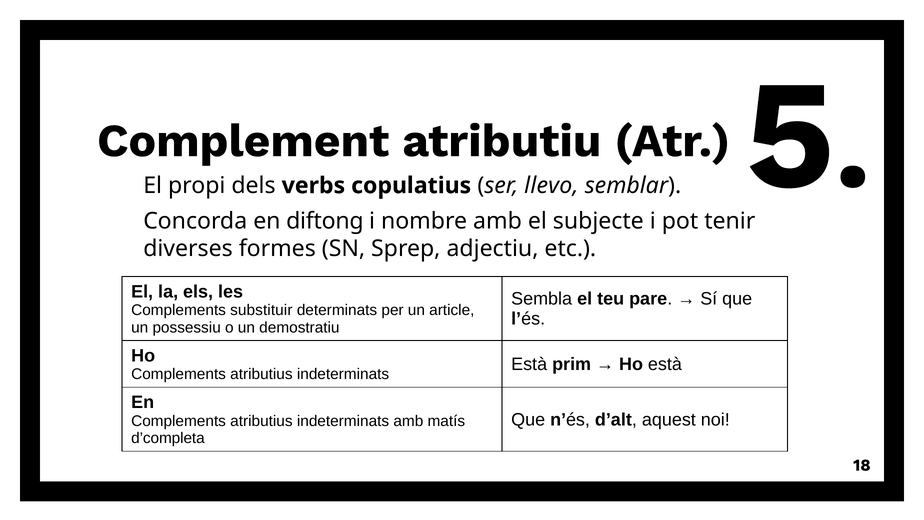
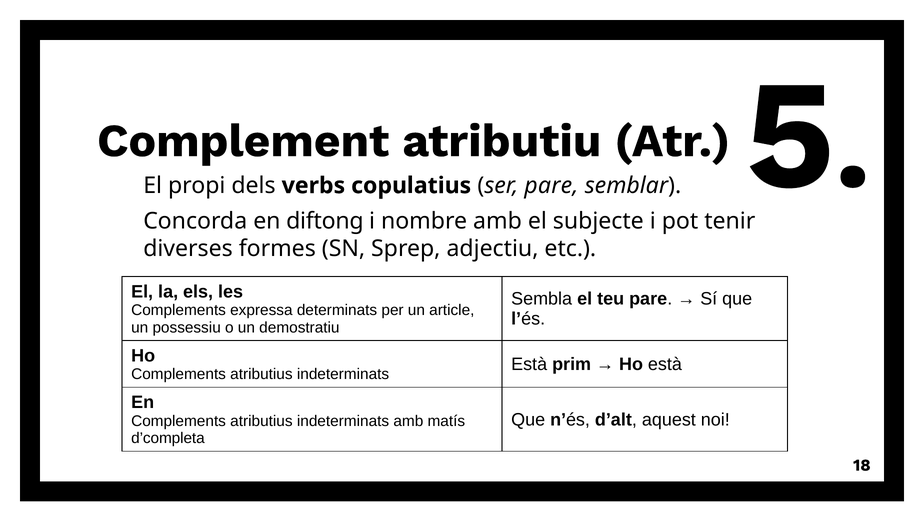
ser llevo: llevo -> pare (551, 186)
substituir: substituir -> expressa (261, 310)
